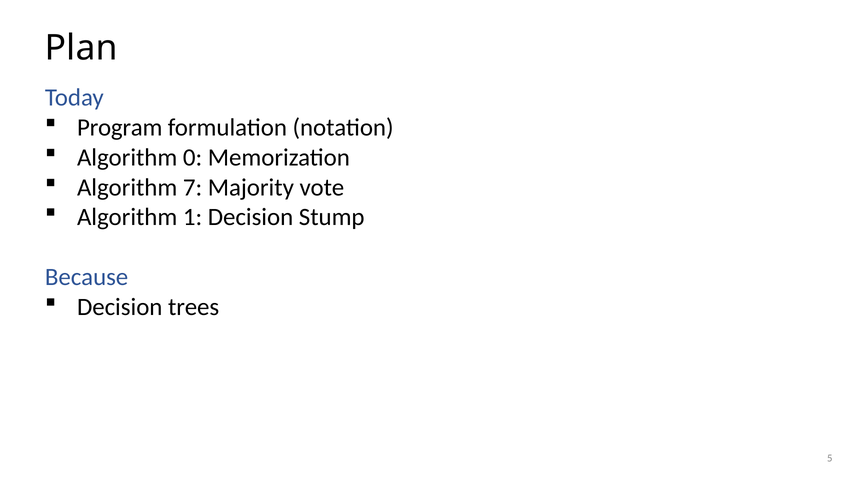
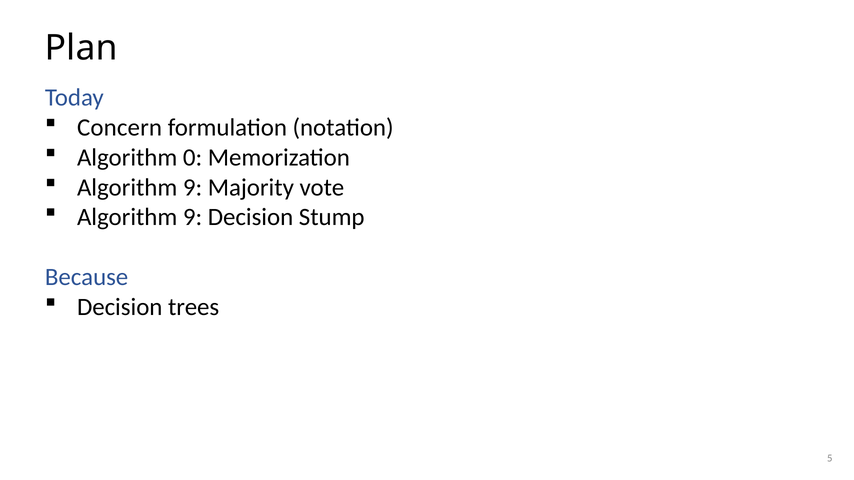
Program: Program -> Concern (120, 128)
7: 7 -> 9 (193, 188)
1: 1 -> 9 (193, 217)
